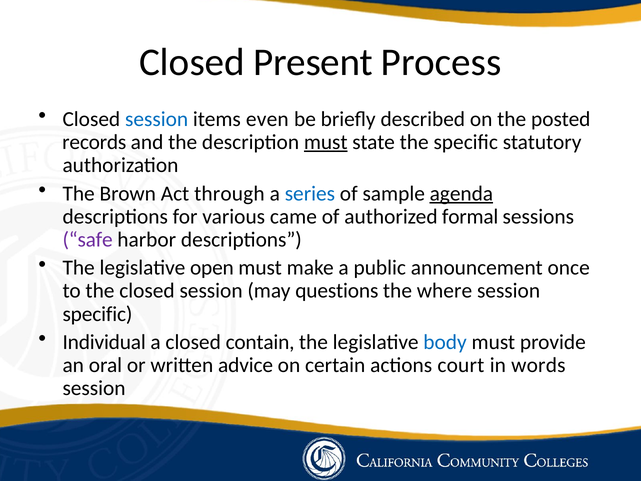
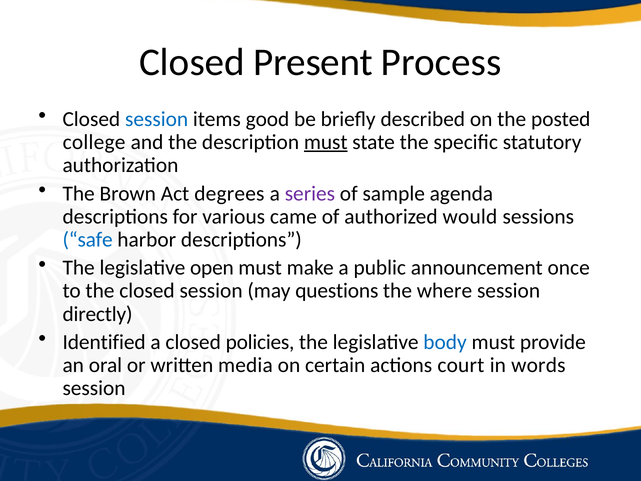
even: even -> good (267, 119)
records: records -> college (94, 142)
through: through -> degrees (229, 193)
series colour: blue -> purple (310, 193)
agenda underline: present -> none (461, 193)
formal: formal -> would (470, 216)
safe colour: purple -> blue (88, 239)
specific: specific -> directly (98, 314)
Individual: Individual -> Identified (104, 342)
contain: contain -> policies (260, 342)
advice: advice -> media (245, 365)
